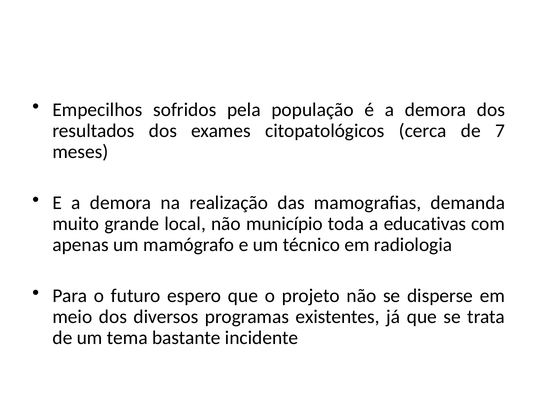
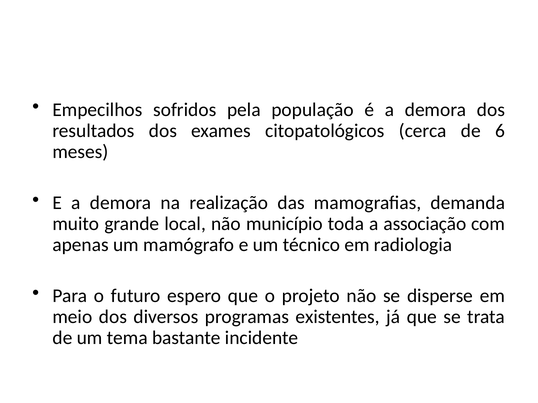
7: 7 -> 6 (500, 131)
educativas: educativas -> associação (425, 224)
